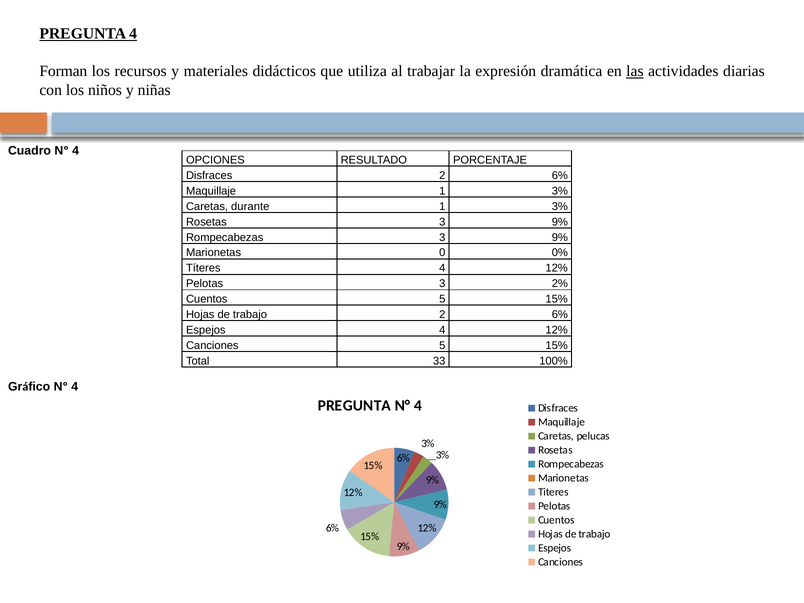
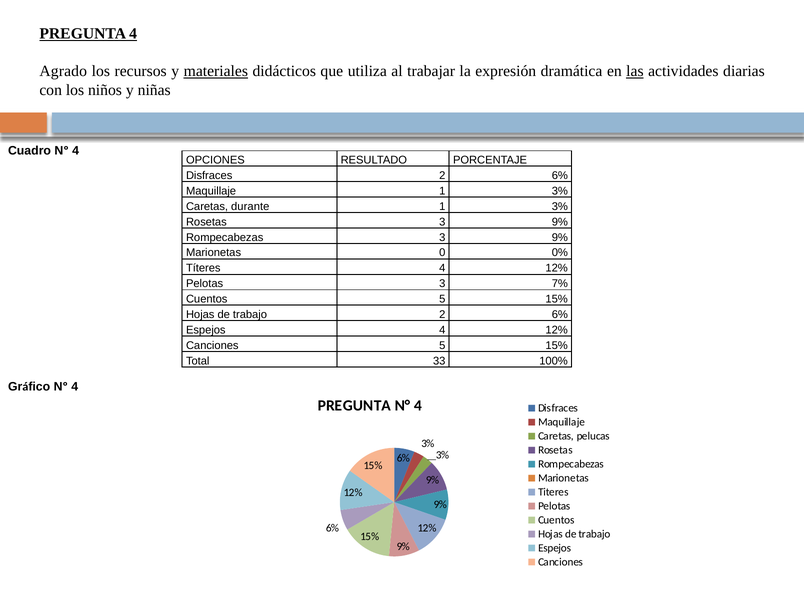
Forman: Forman -> Agrado (63, 71)
materiales underline: none -> present (216, 71)
2%: 2% -> 7% (560, 284)
